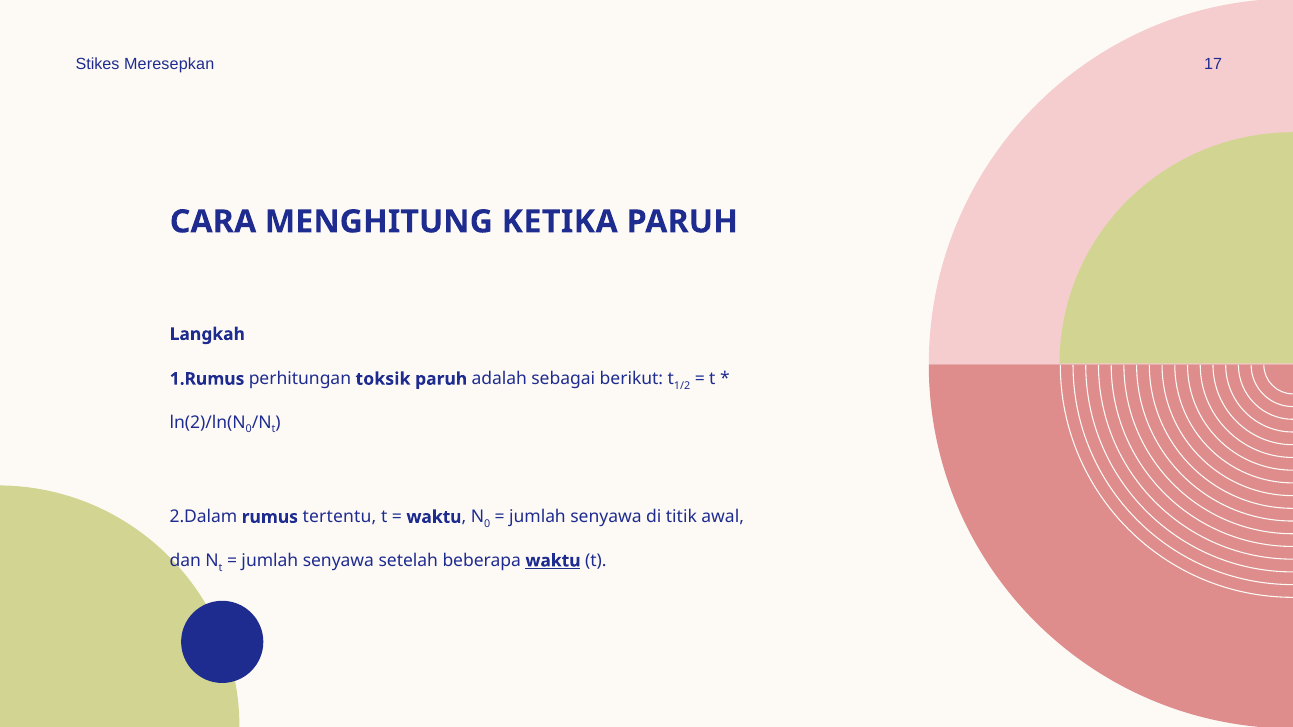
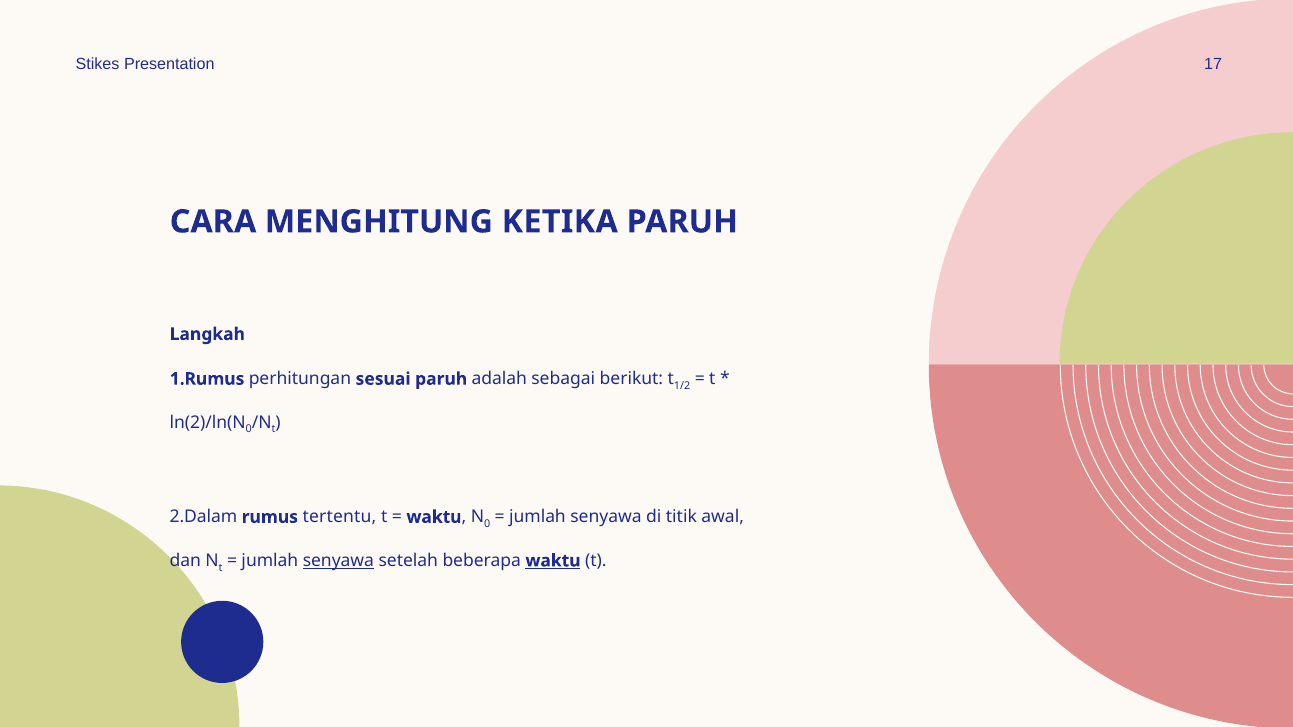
Meresepkan: Meresepkan -> Presentation (169, 64)
toksik: toksik -> sesuai (383, 379)
senyawa underline: none -> present (338, 561)
